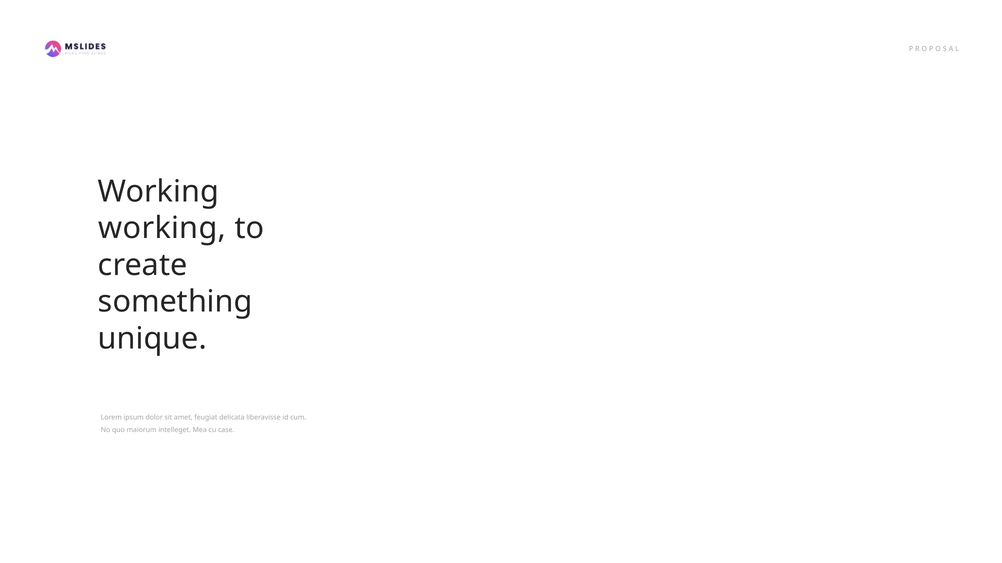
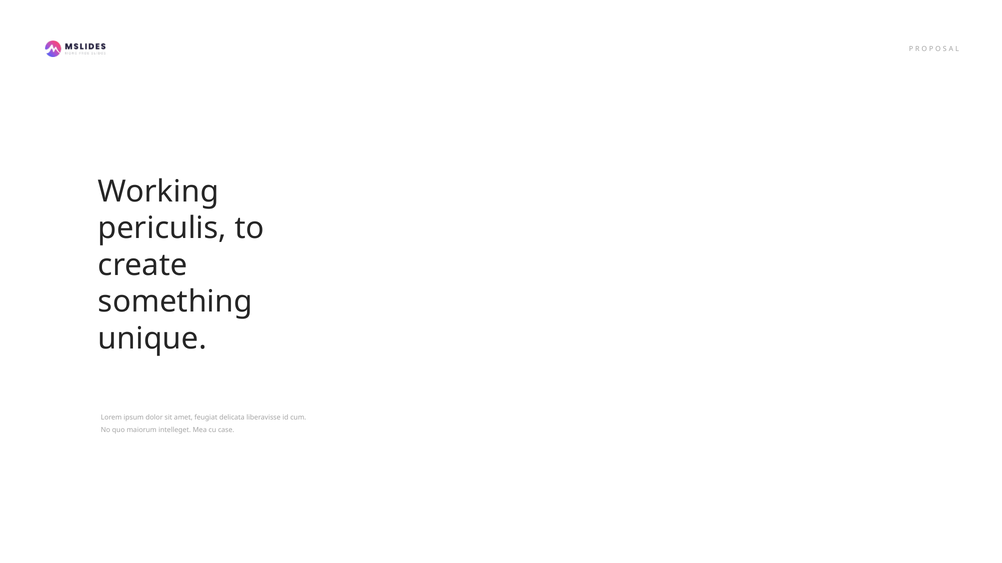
working: working -> periculis (162, 229)
